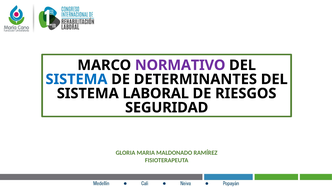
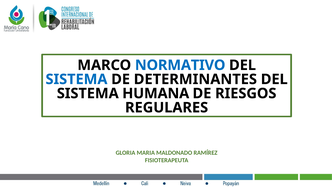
NORMATIVO colour: purple -> blue (180, 65)
LABORAL: LABORAL -> HUMANA (156, 93)
SEGURIDAD: SEGURIDAD -> REGULARES (167, 107)
